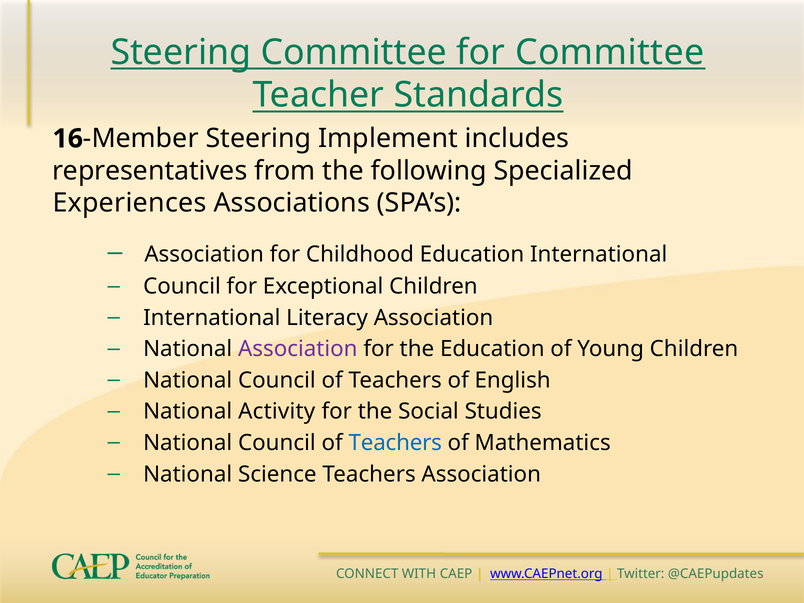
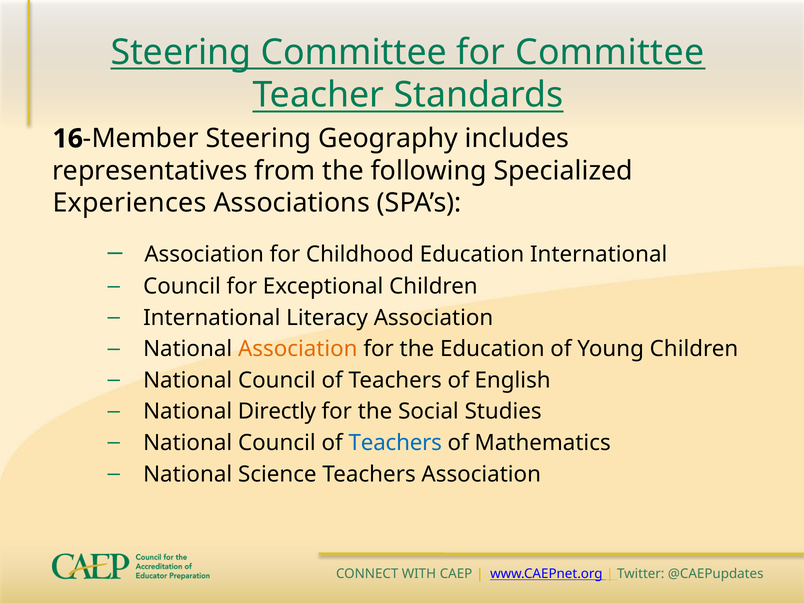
Implement: Implement -> Geography (388, 139)
Association colour: purple -> orange (298, 349)
Activity: Activity -> Directly (277, 412)
